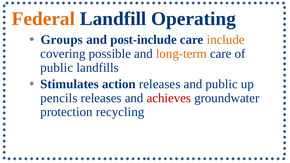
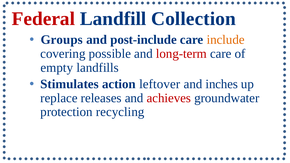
Federal colour: orange -> red (43, 19)
Operating: Operating -> Collection (193, 19)
long-term colour: orange -> red (181, 54)
public: public -> empty (57, 68)
action releases: releases -> leftover (160, 84)
and public: public -> inches (222, 84)
pencils: pencils -> replace (59, 98)
